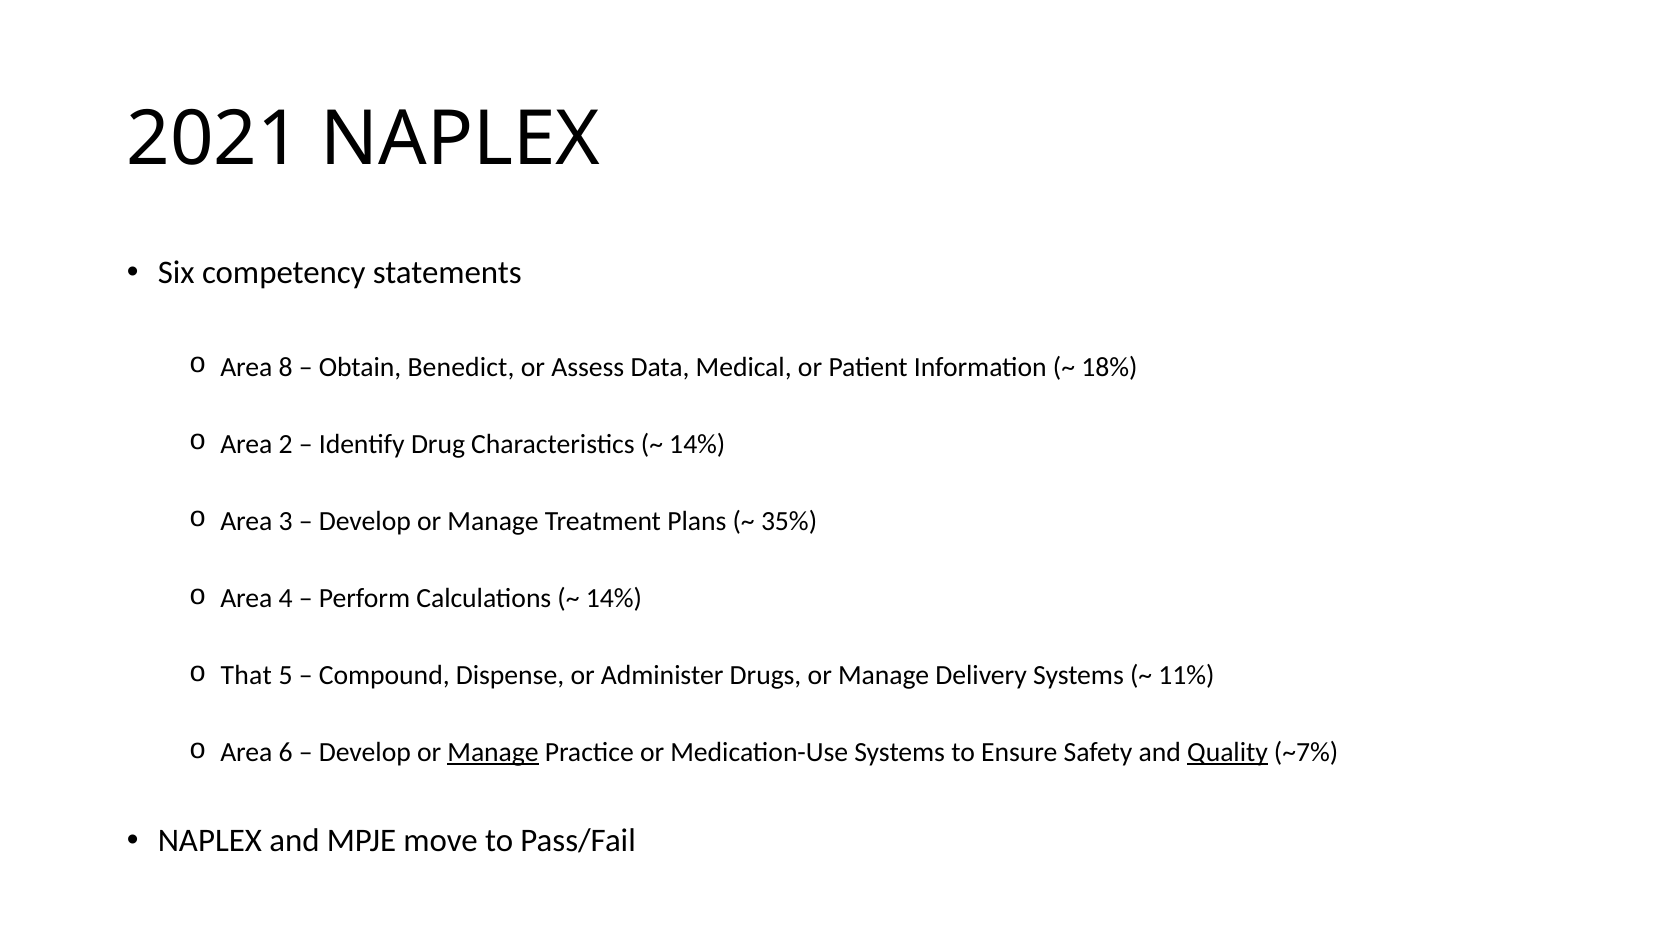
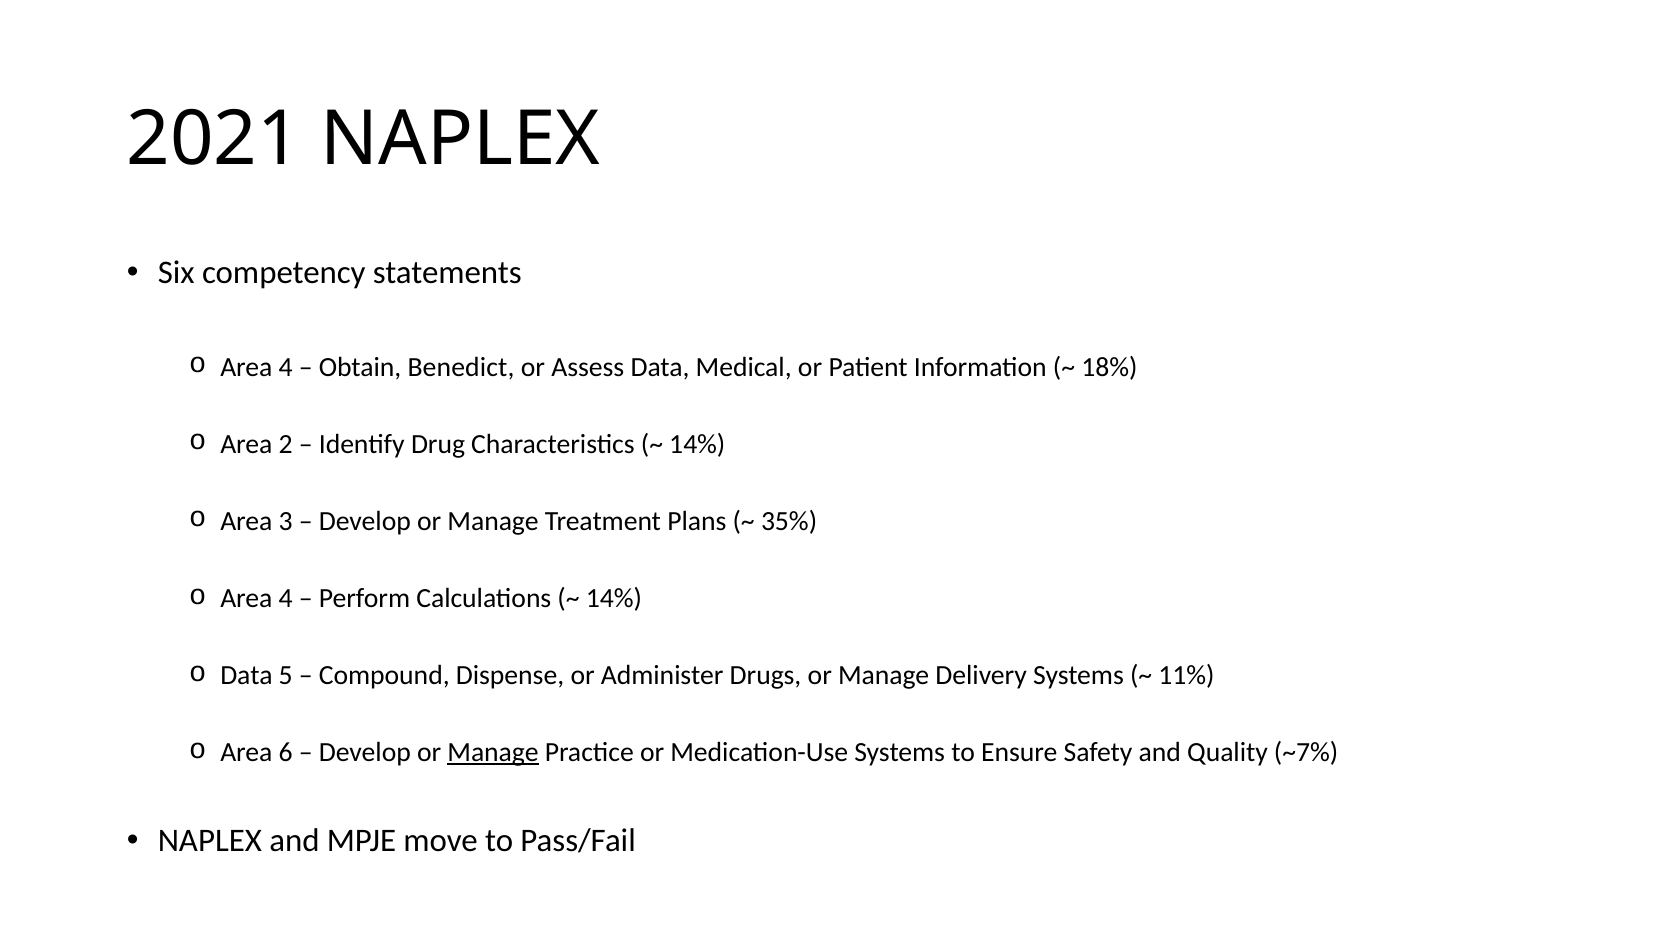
8: 8 -> 4 (286, 367)
That: That -> Data (246, 675)
Quality underline: present -> none (1228, 753)
